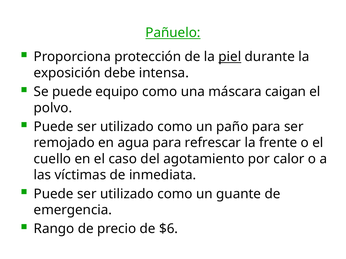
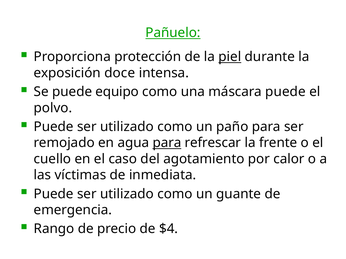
debe: debe -> doce (120, 73)
máscara caigan: caigan -> puede (285, 92)
para underline: none -> present (167, 143)
$6: $6 -> $4 (169, 229)
